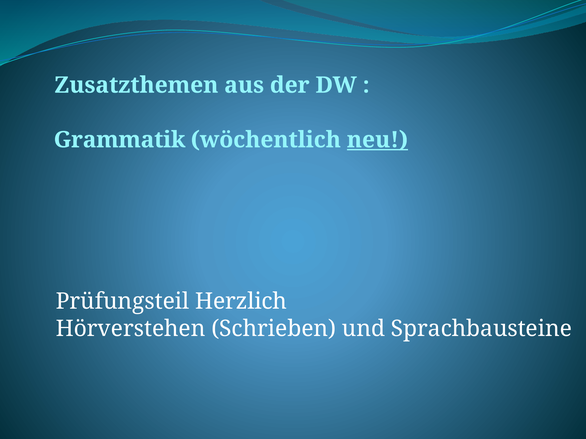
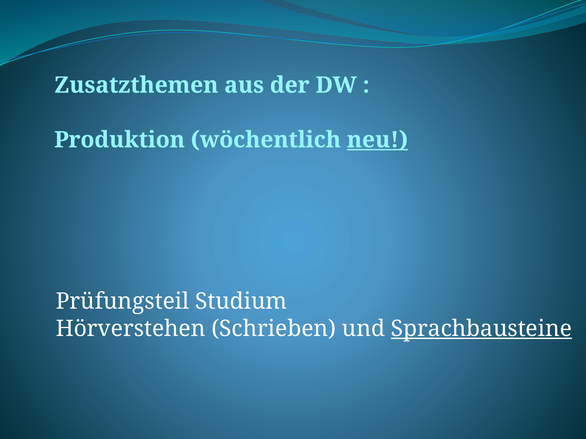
Grammatik: Grammatik -> Produktion (120, 140)
Herzlich: Herzlich -> Studium (241, 302)
Sprachbausteine underline: none -> present (481, 329)
